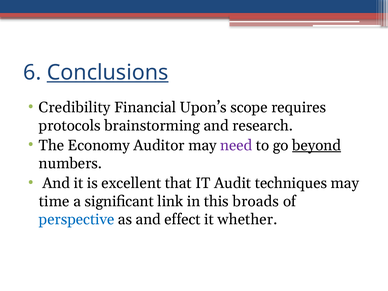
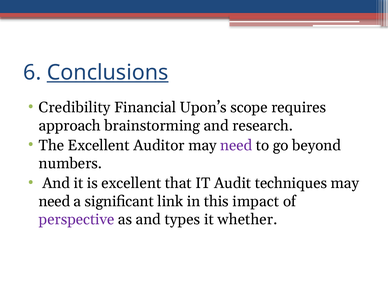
protocols: protocols -> approach (70, 126)
The Economy: Economy -> Excellent (99, 145)
beyond underline: present -> none (317, 145)
time: time -> need (54, 201)
broads: broads -> impact (256, 201)
perspective colour: blue -> purple (77, 219)
effect: effect -> types (182, 219)
